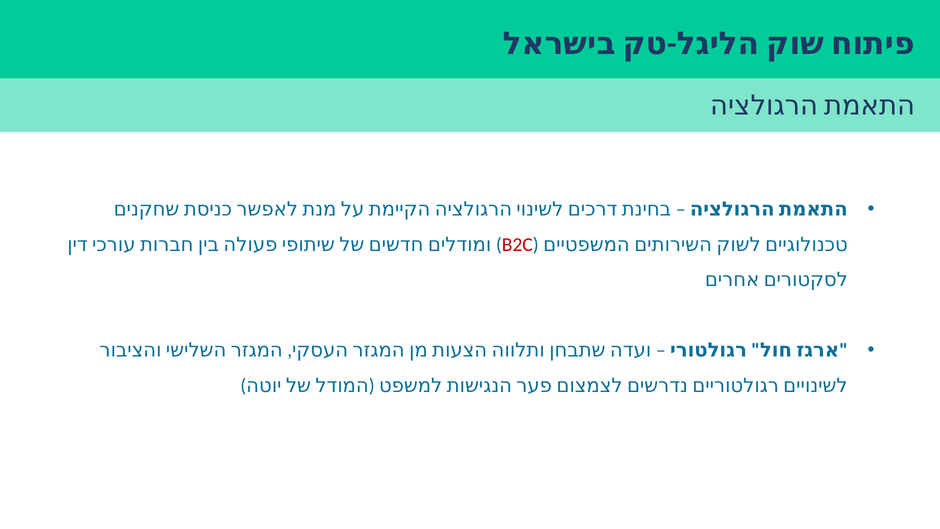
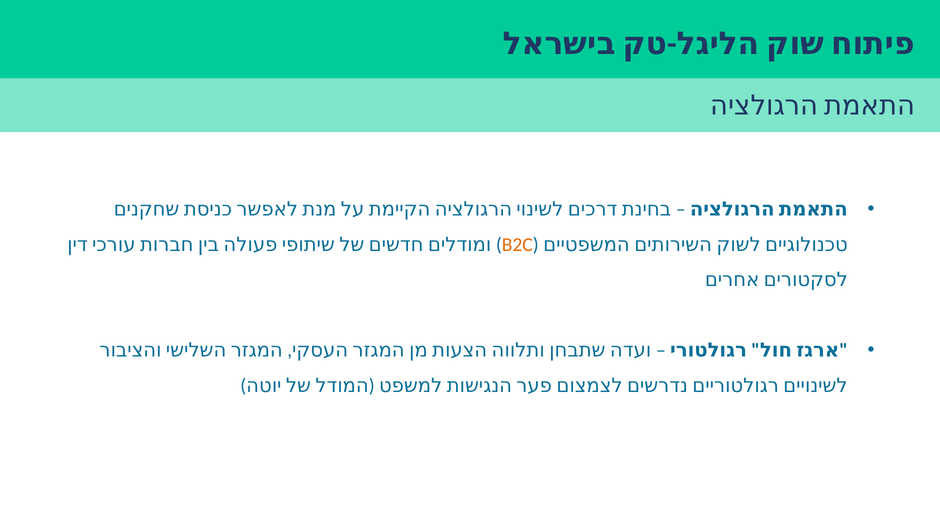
B2C colour: red -> orange (517, 245)
